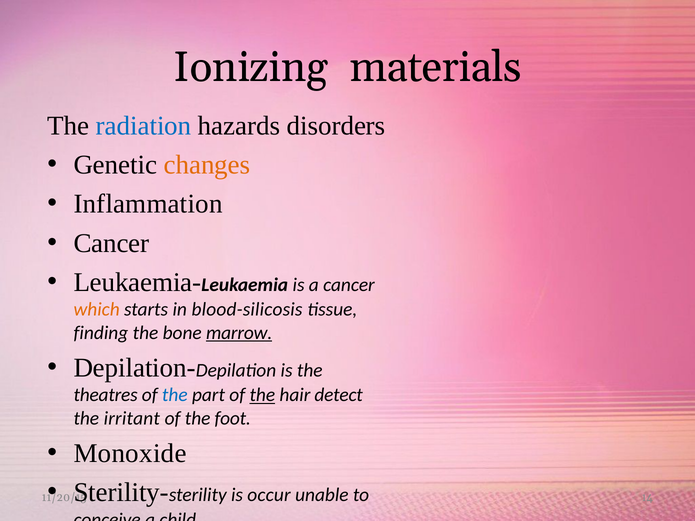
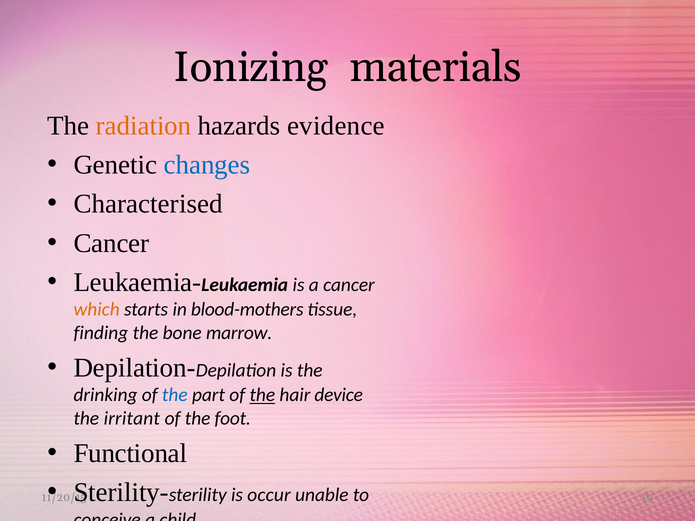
radiation colour: blue -> orange (144, 126)
disorders: disorders -> evidence (336, 126)
changes colour: orange -> blue (207, 165)
Inflammation: Inflammation -> Characterised (148, 204)
blood-silicosis: blood-silicosis -> blood-mothers (247, 310)
marrow underline: present -> none (239, 333)
theatres: theatres -> drinking (106, 395)
detect: detect -> device (339, 395)
Monoxide: Monoxide -> Functional (130, 454)
14: 14 -> 19 (647, 498)
